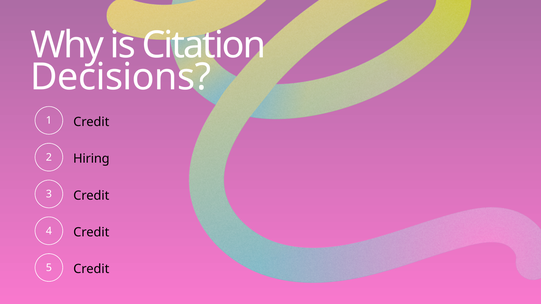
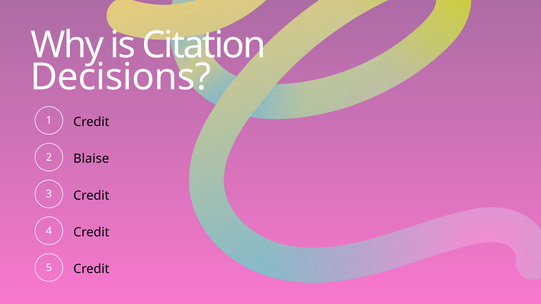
Hiring: Hiring -> Blaise (91, 159)
